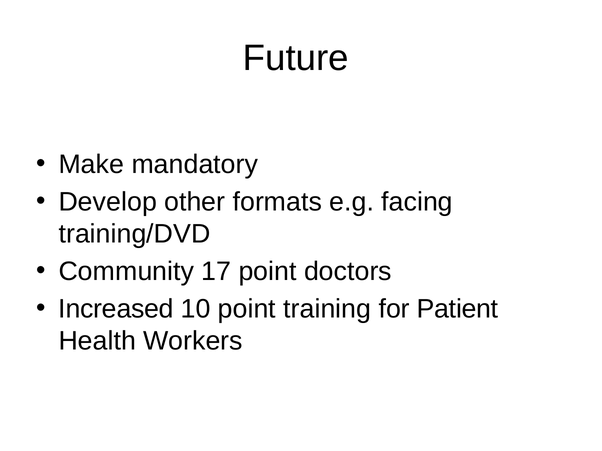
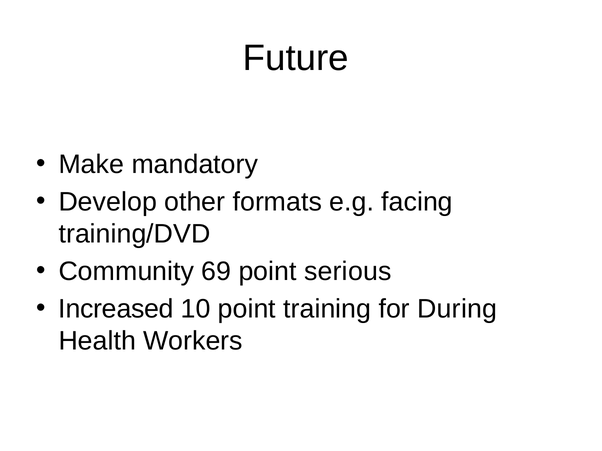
17: 17 -> 69 (216, 272)
doctors: doctors -> serious (348, 272)
Patient: Patient -> During (457, 309)
